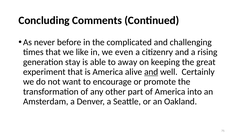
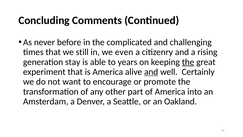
like: like -> still (82, 52)
away: away -> years (128, 62)
the underline: none -> present (188, 62)
